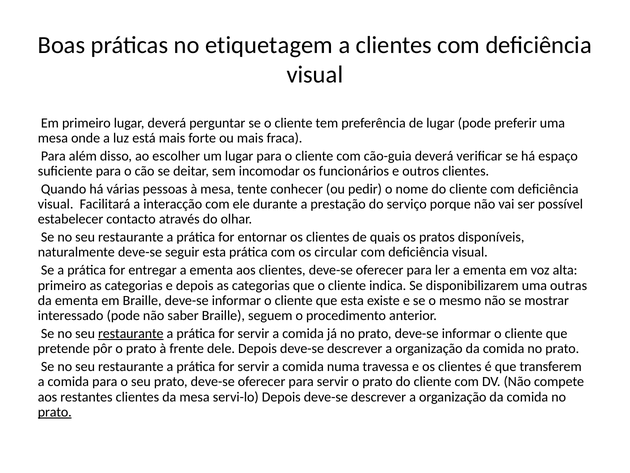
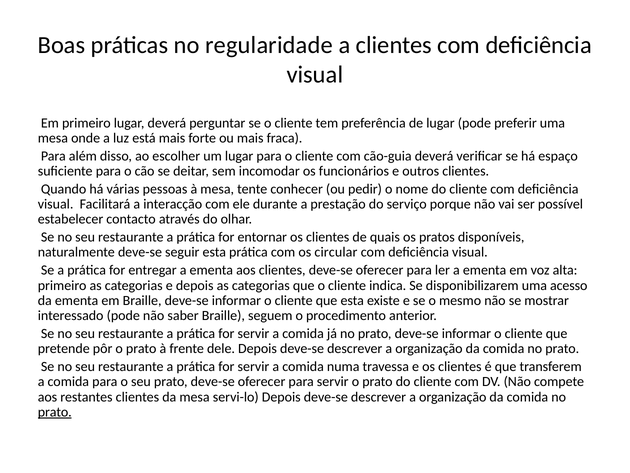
etiquetagem: etiquetagem -> regularidade (269, 45)
outras: outras -> acesso (569, 285)
restaurante underline: present -> none (131, 333)
